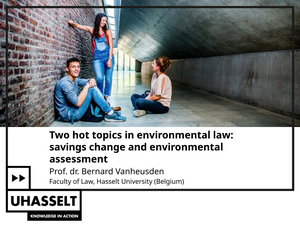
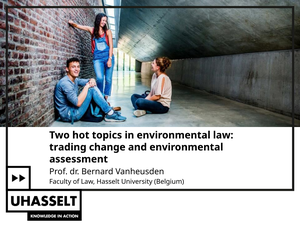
savings: savings -> trading (68, 147)
